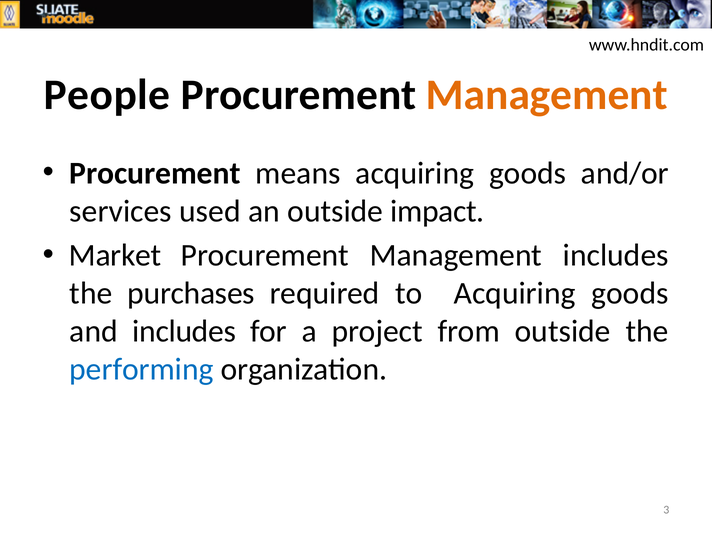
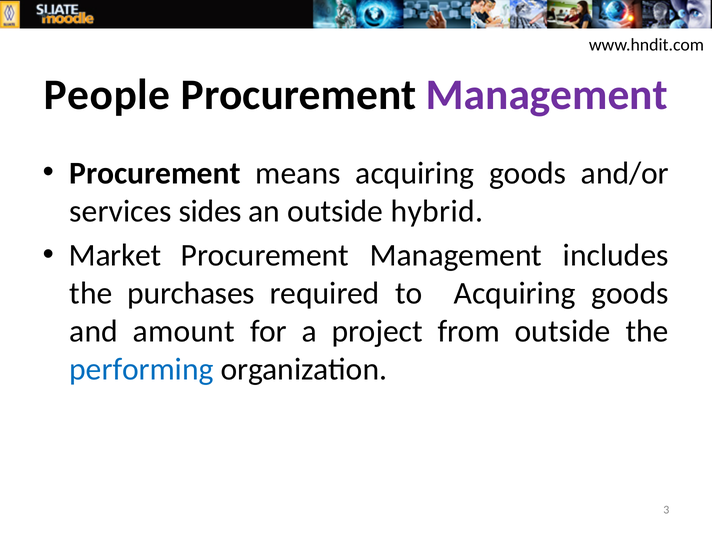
Management colour: orange -> purple (547, 95)
used: used -> sides (210, 211)
impact: impact -> hybrid (437, 211)
and includes: includes -> amount (184, 332)
